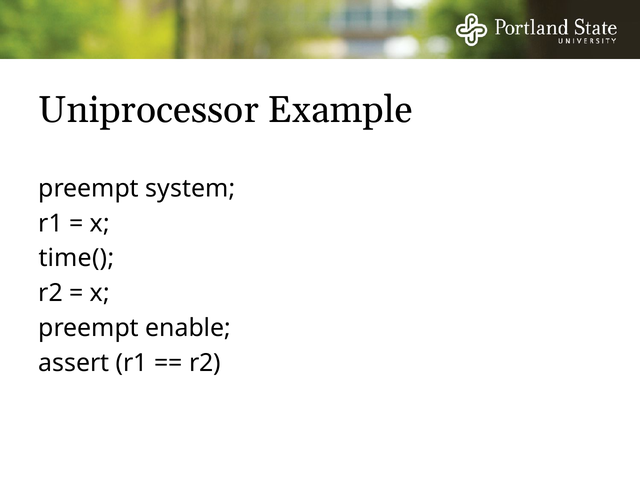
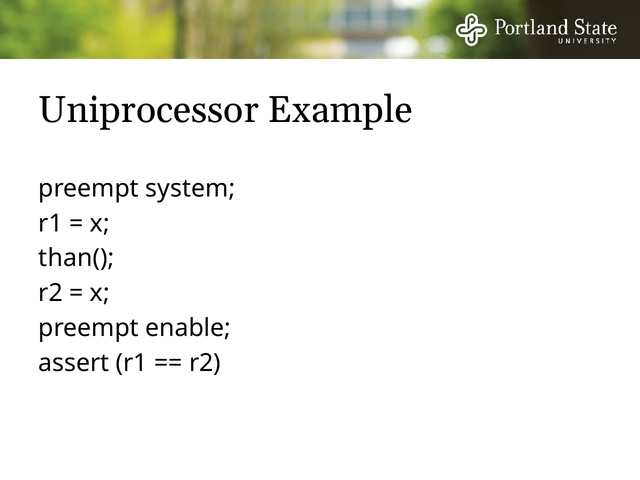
time(: time( -> than( (76, 258)
